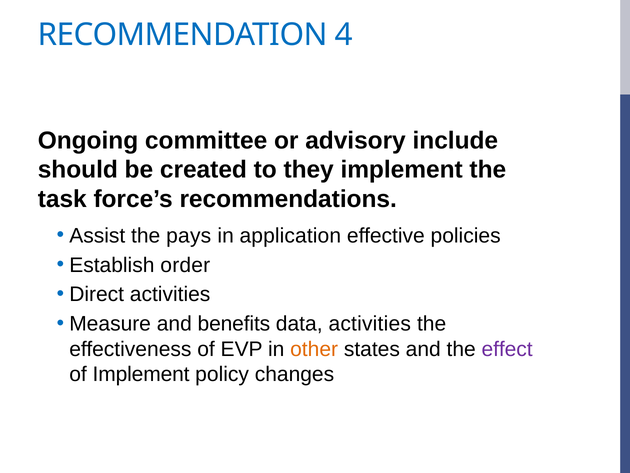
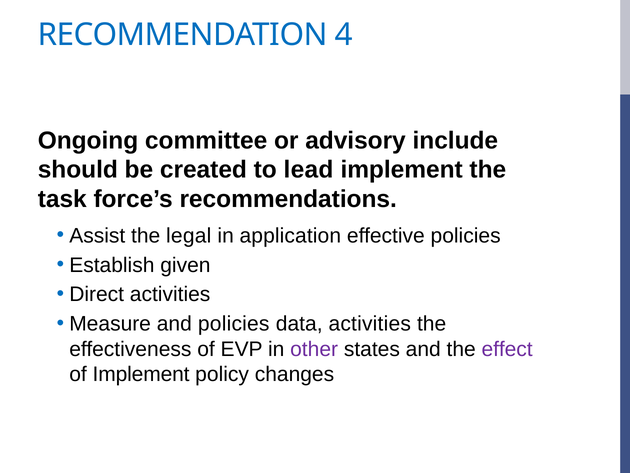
they: they -> lead (308, 170)
pays: pays -> legal (189, 235)
order: order -> given (185, 265)
and benefits: benefits -> policies (234, 324)
other colour: orange -> purple (314, 349)
